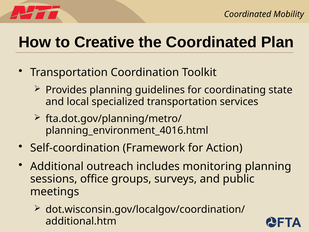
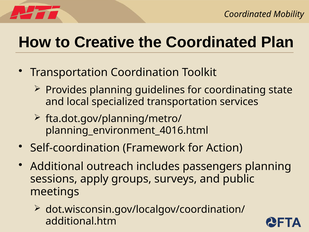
monitoring: monitoring -> passengers (212, 166)
office: office -> apply (94, 179)
